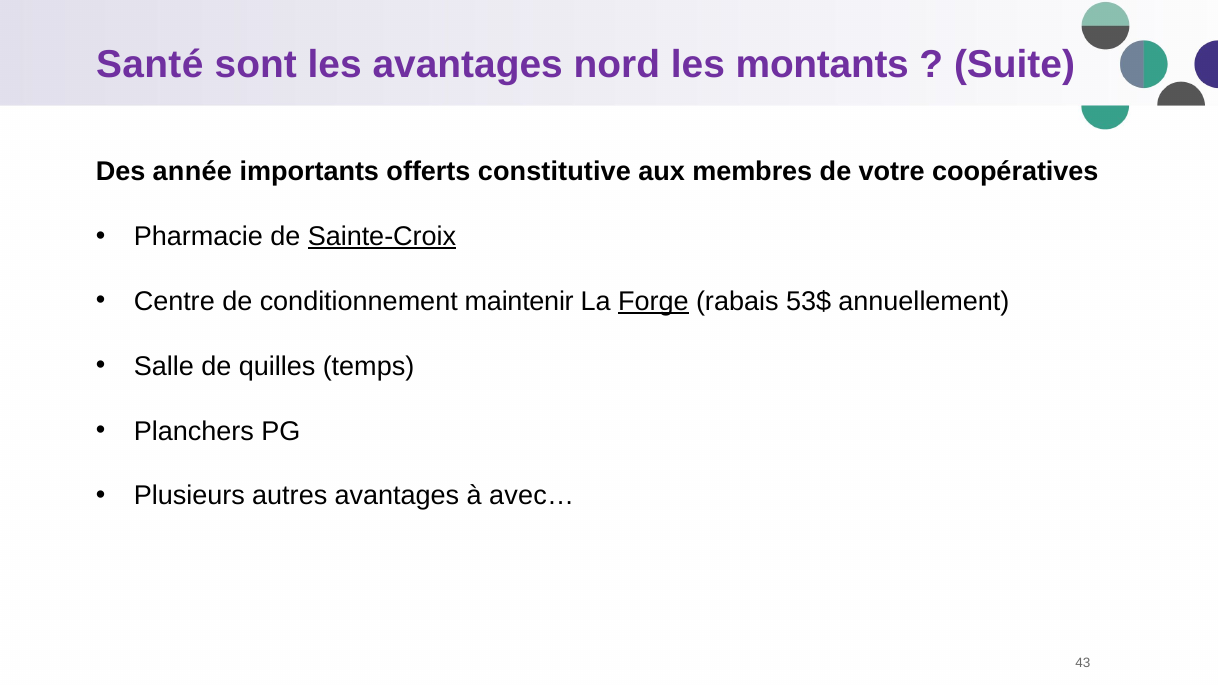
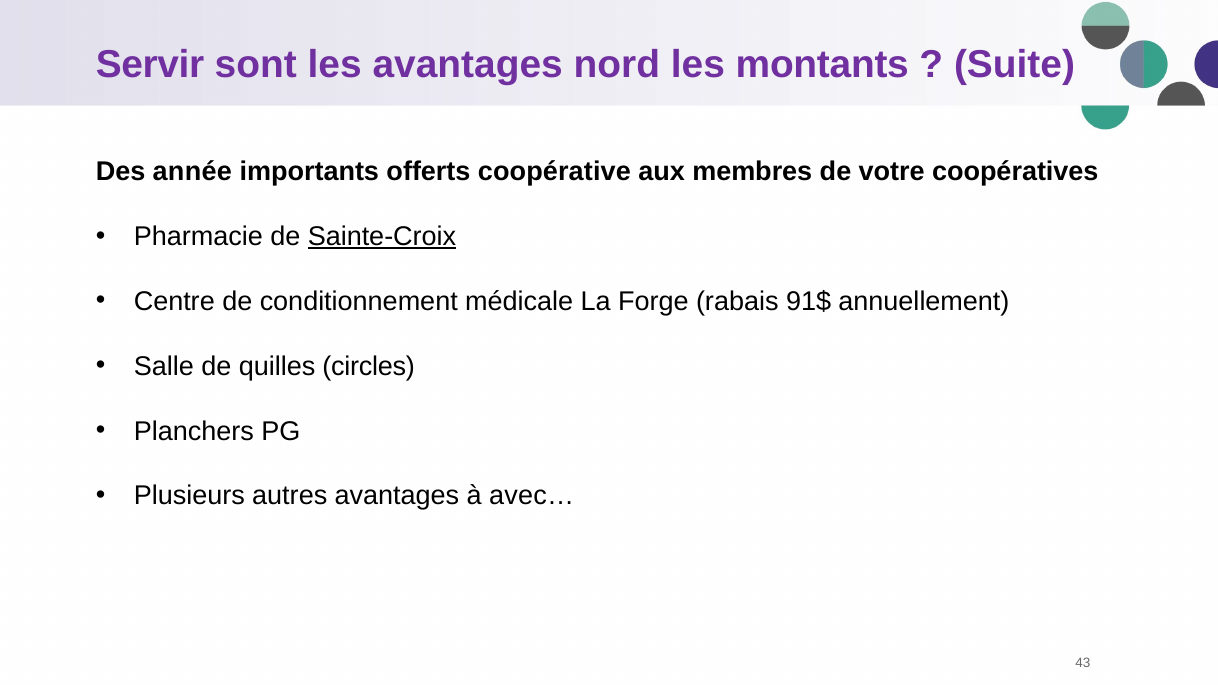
Santé: Santé -> Servir (150, 65)
constitutive: constitutive -> coopérative (554, 172)
maintenir: maintenir -> médicale (519, 302)
Forge underline: present -> none (653, 302)
53$: 53$ -> 91$ (809, 302)
temps: temps -> circles (369, 366)
